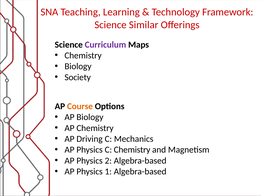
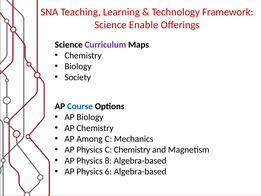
Similar: Similar -> Enable (144, 25)
Course colour: orange -> blue (80, 106)
Driving: Driving -> Among (90, 139)
2: 2 -> 8 (108, 160)
1: 1 -> 6 (108, 171)
